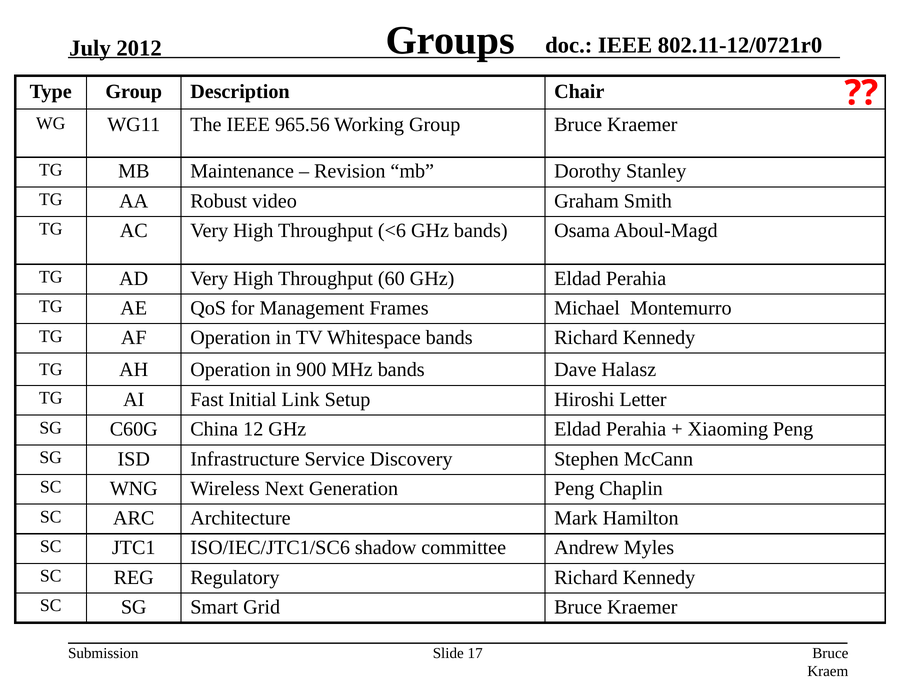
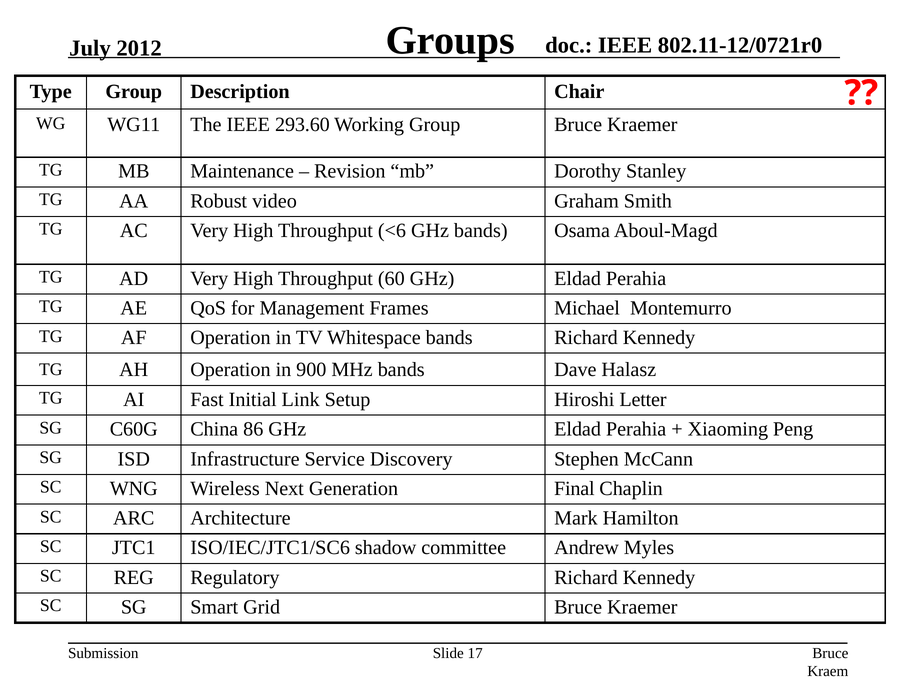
965.56: 965.56 -> 293.60 (302, 125)
12: 12 -> 86 (253, 429)
Generation Peng: Peng -> Final (574, 489)
